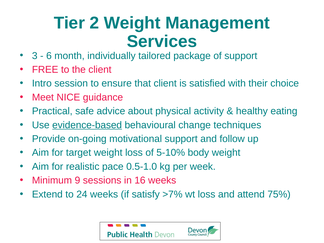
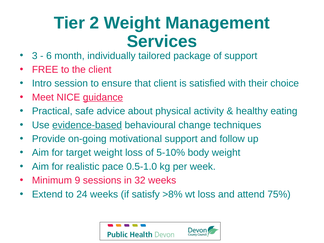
guidance underline: none -> present (103, 97)
16: 16 -> 32 (140, 180)
>7%: >7% -> >8% (172, 194)
